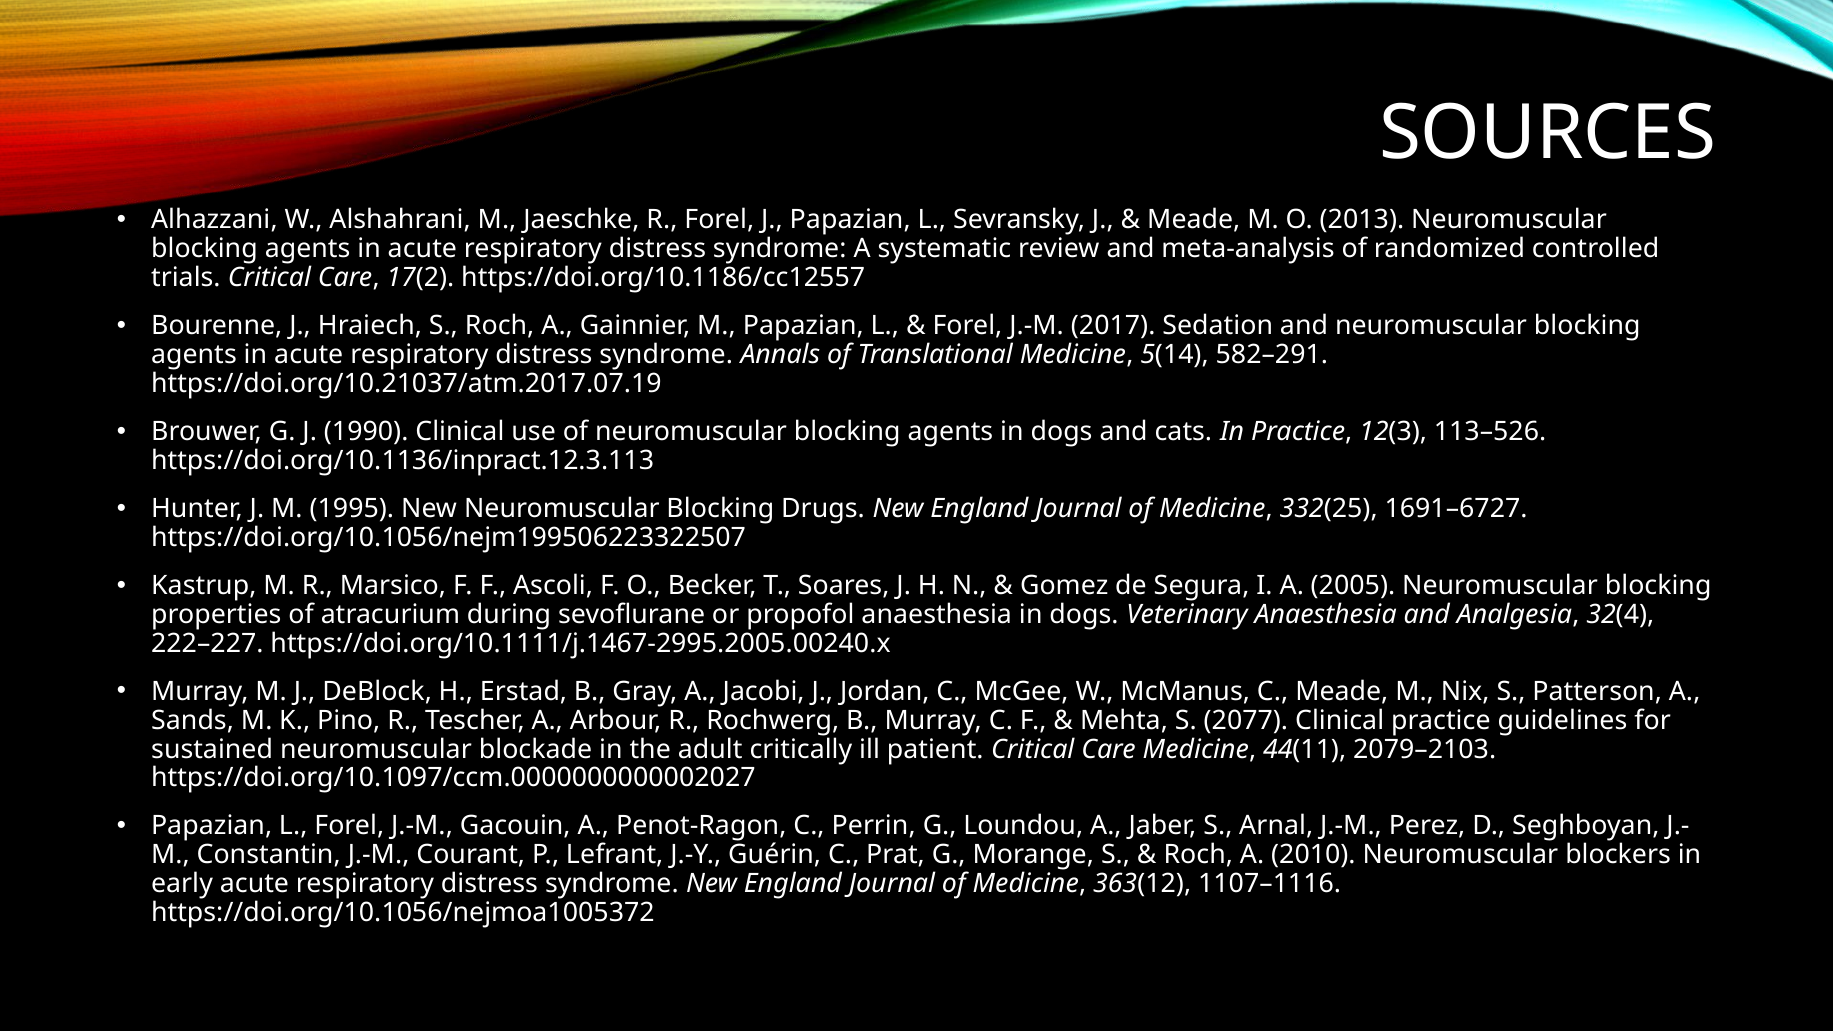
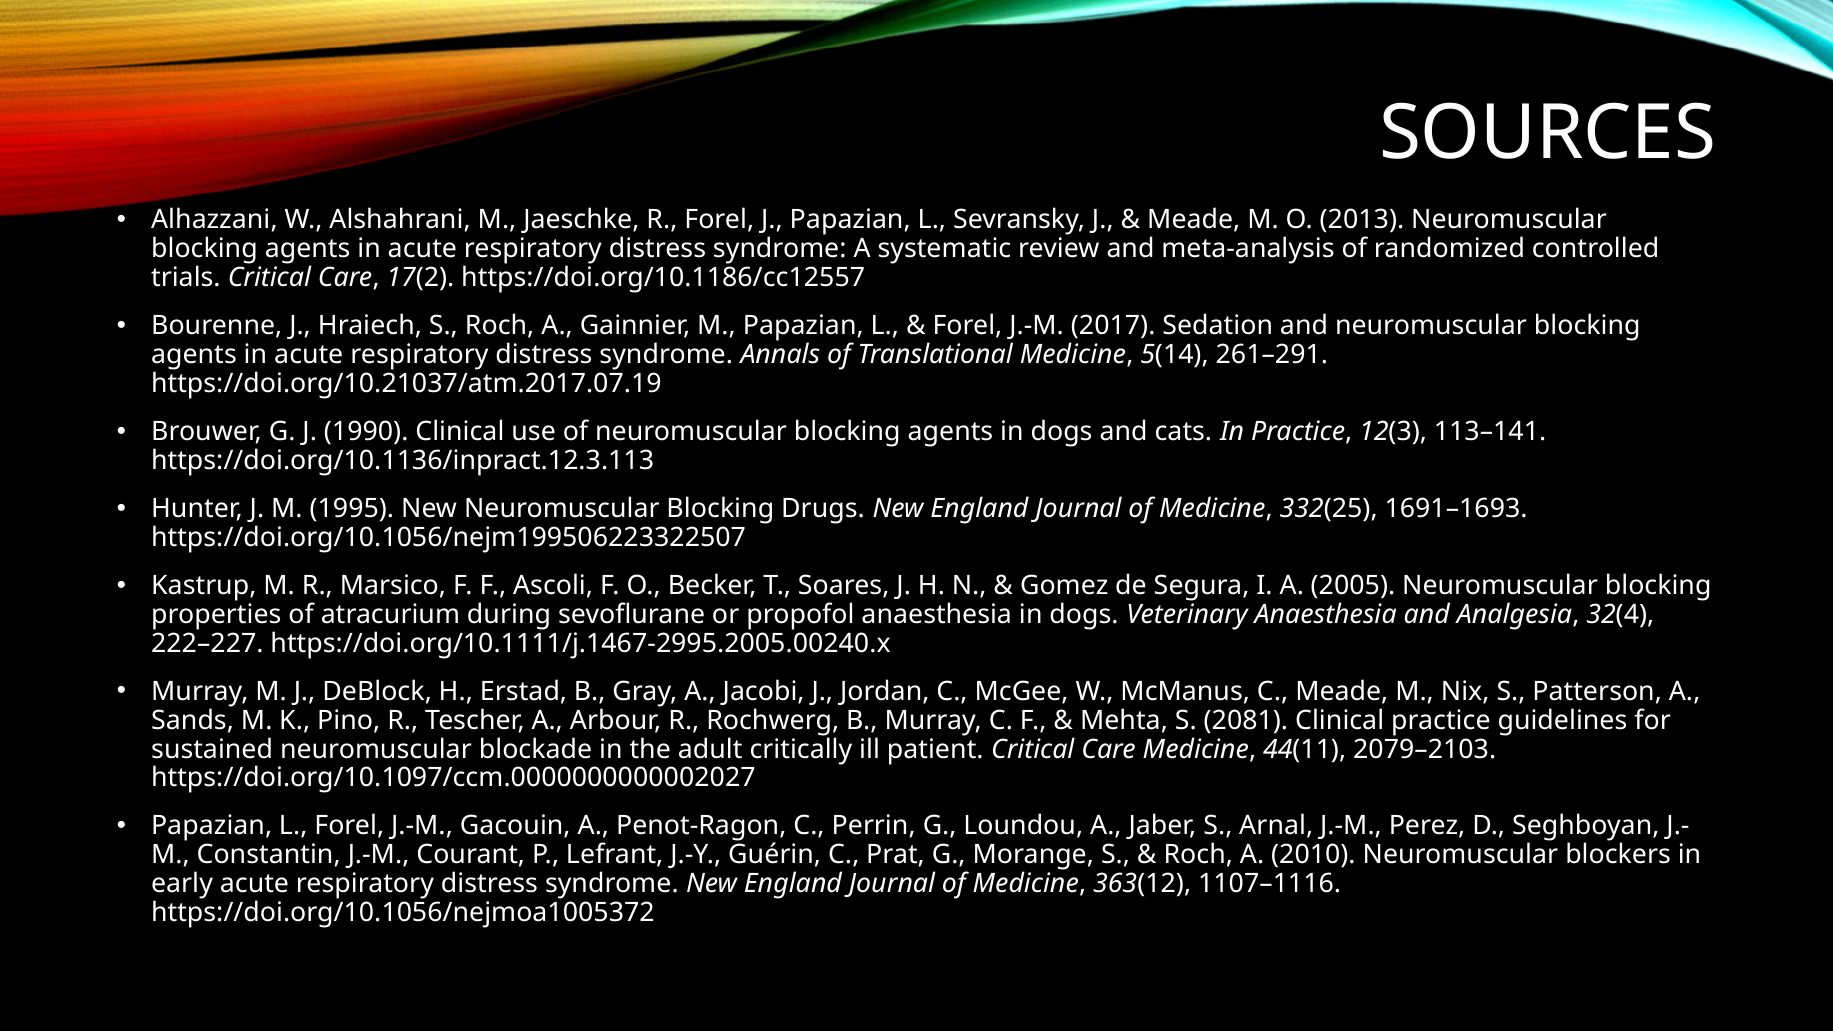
582–291: 582–291 -> 261–291 (1272, 355)
113–526: 113–526 -> 113–141 (1490, 432)
1691–6727: 1691–6727 -> 1691–1693 (1456, 509)
2077: 2077 -> 2081 (1246, 720)
